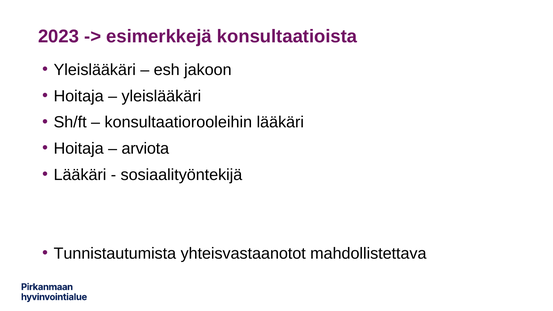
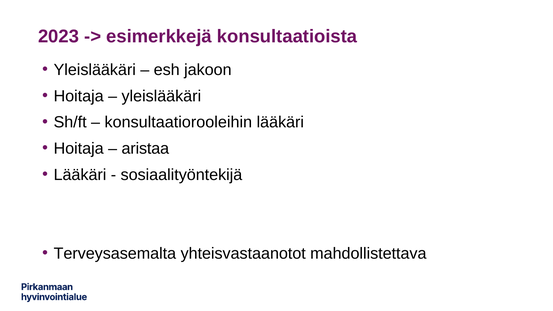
arviota: arviota -> aristaa (145, 149)
Tunnistautumista: Tunnistautumista -> Terveysasemalta (115, 253)
